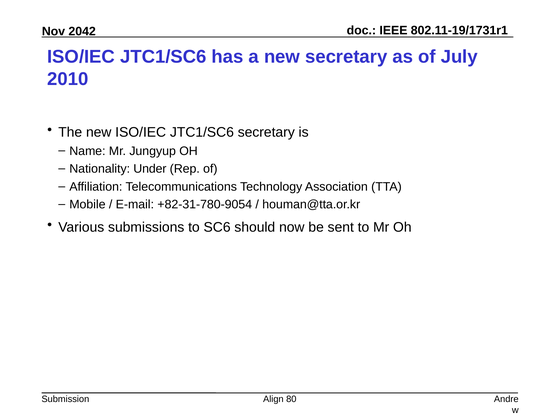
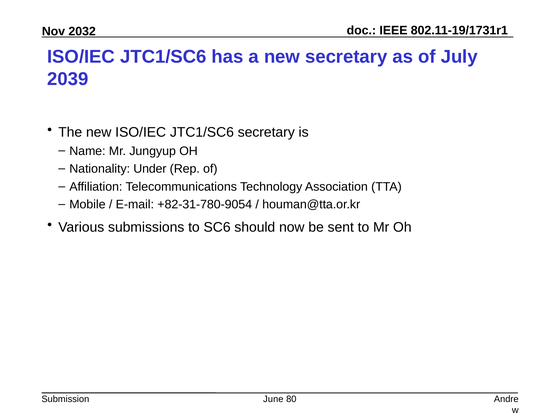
2042: 2042 -> 2032 (82, 32)
2010: 2010 -> 2039 (68, 79)
Align: Align -> June (273, 399)
